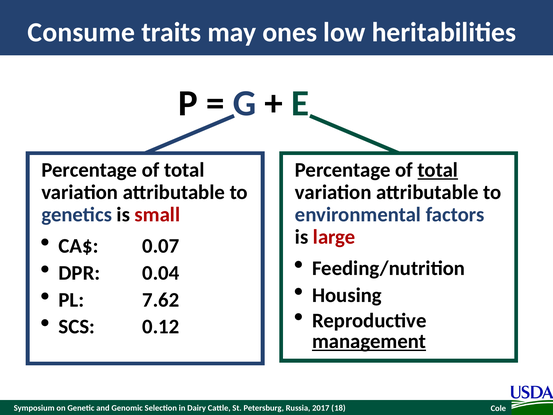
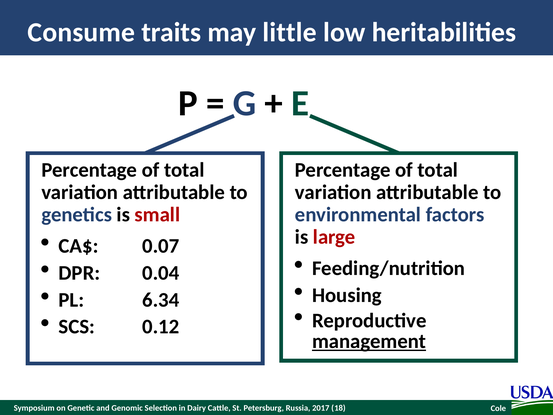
ones: ones -> little (290, 32)
total underline: present -> none (438, 170)
7.62: 7.62 -> 6.34 (161, 300)
